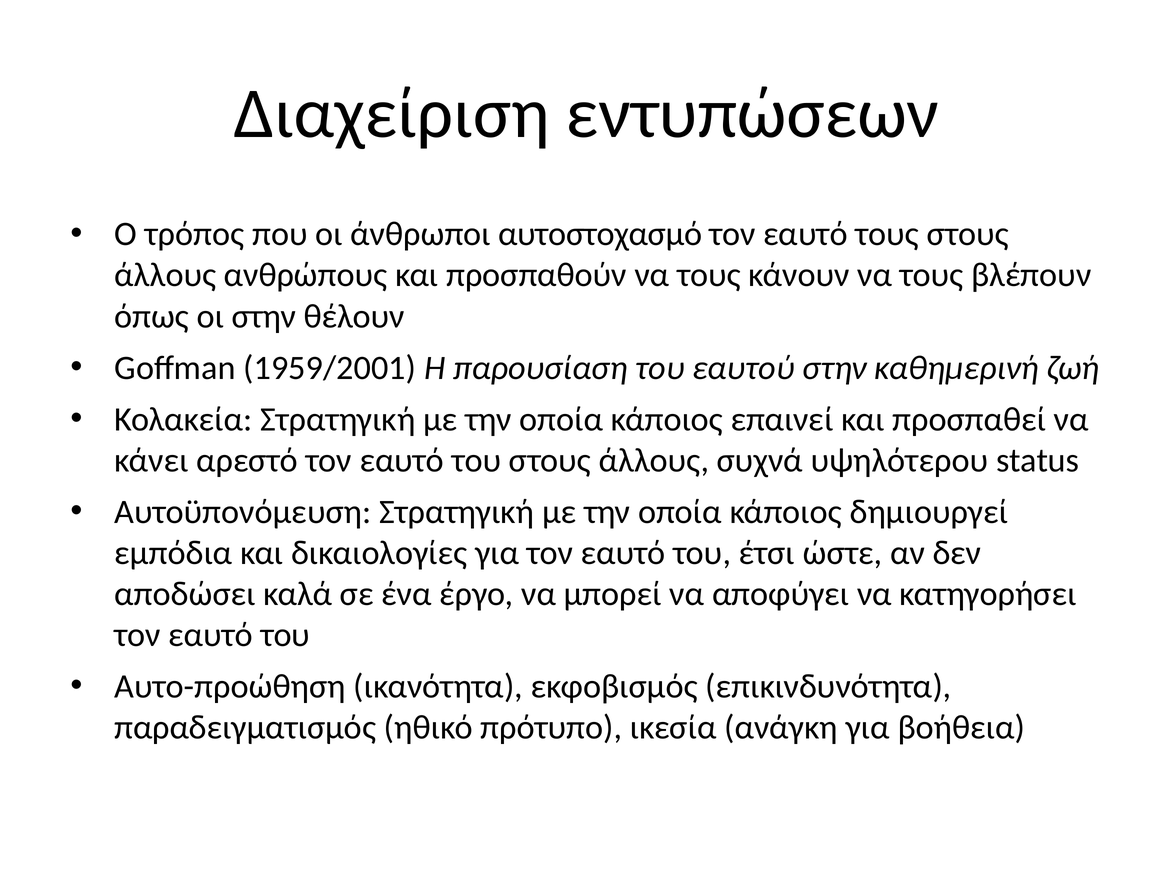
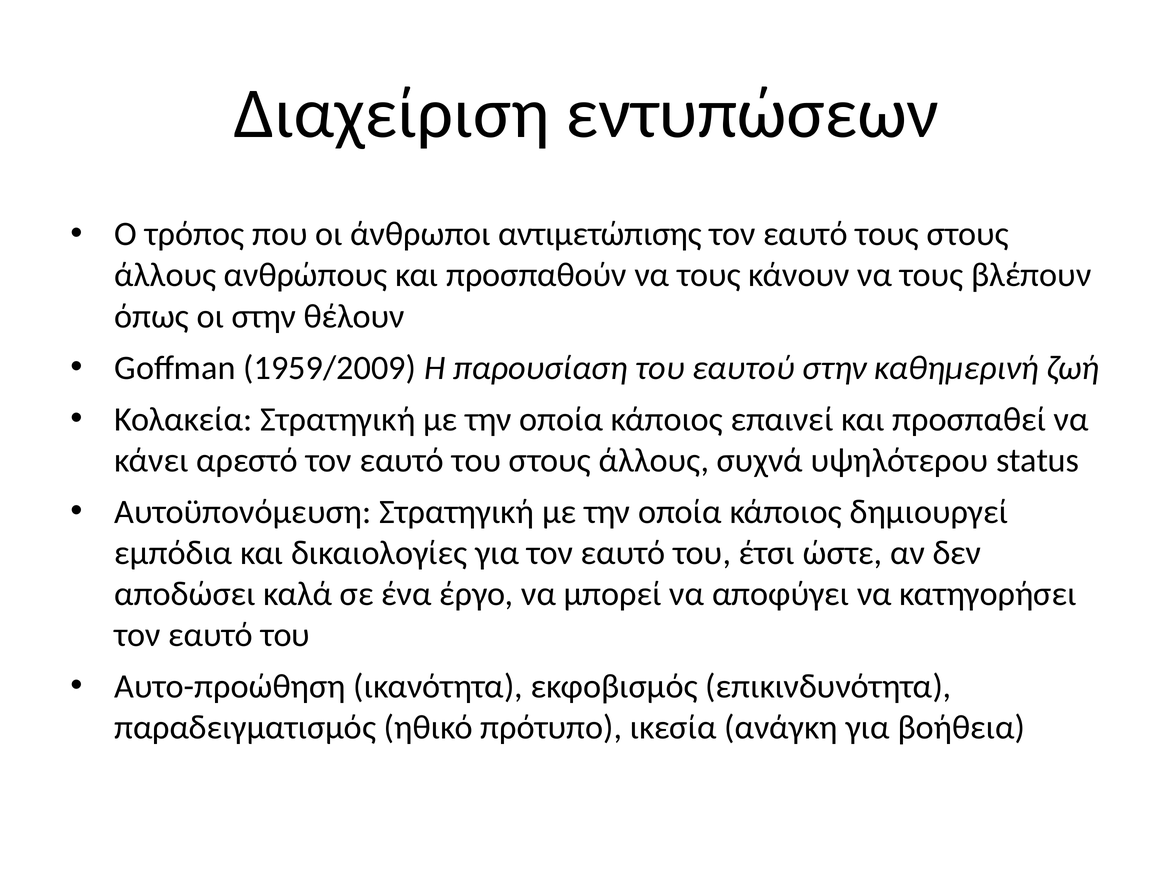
αυτοστοχασμό: αυτοστοχασμό -> αντιμετώπισης (600, 234)
1959/2001: 1959/2001 -> 1959/2009 (330, 368)
